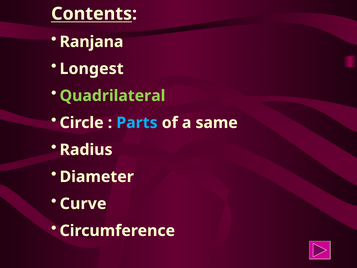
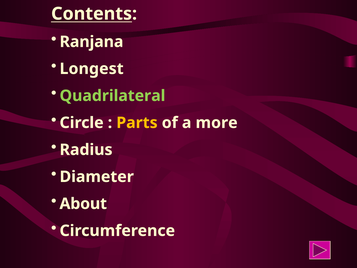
Parts colour: light blue -> yellow (137, 123)
same: same -> more (217, 123)
Curve: Curve -> About (83, 204)
